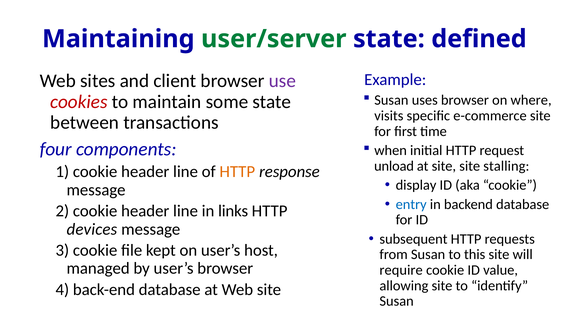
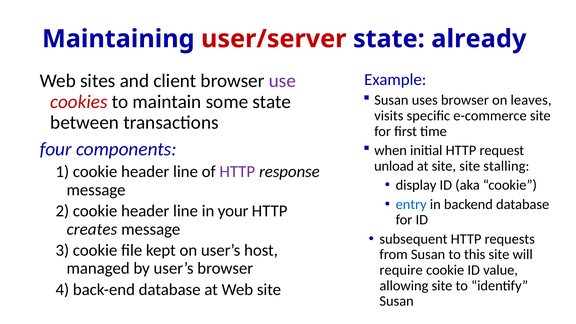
user/server colour: green -> red (274, 39)
defined: defined -> already (479, 39)
where: where -> leaves (531, 100)
HTTP colour: orange -> purple (237, 172)
links: links -> your (233, 211)
devices: devices -> creates (92, 229)
